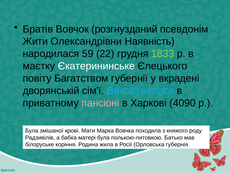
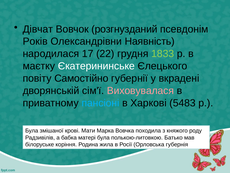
Братів: Братів -> Дівчат (38, 29)
Жити: Жити -> Років (35, 41)
59: 59 -> 17 (88, 54)
Багатством: Багатством -> Самостійно (81, 78)
Виховувалася colour: light blue -> pink (140, 90)
пансіоні colour: pink -> light blue (100, 103)
4090: 4090 -> 5483 (183, 103)
